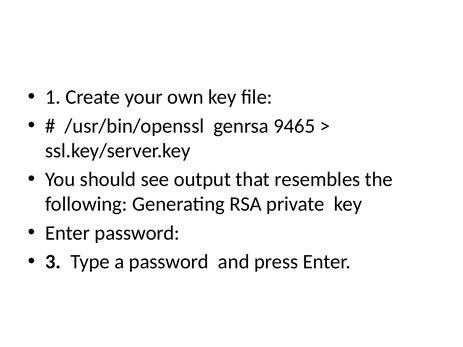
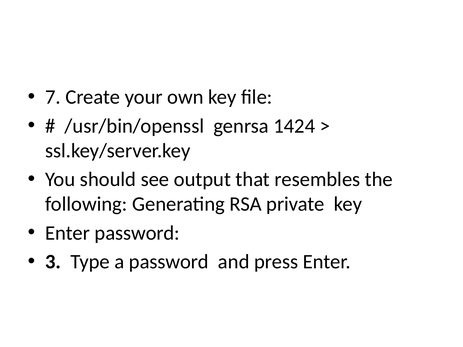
1: 1 -> 7 (53, 97)
9465: 9465 -> 1424 (294, 126)
